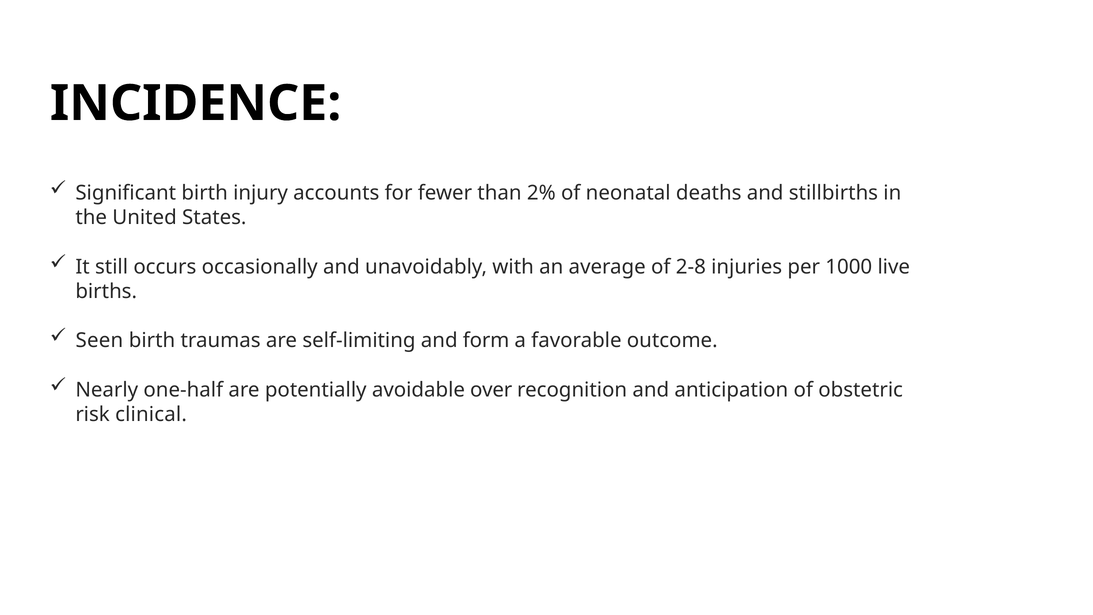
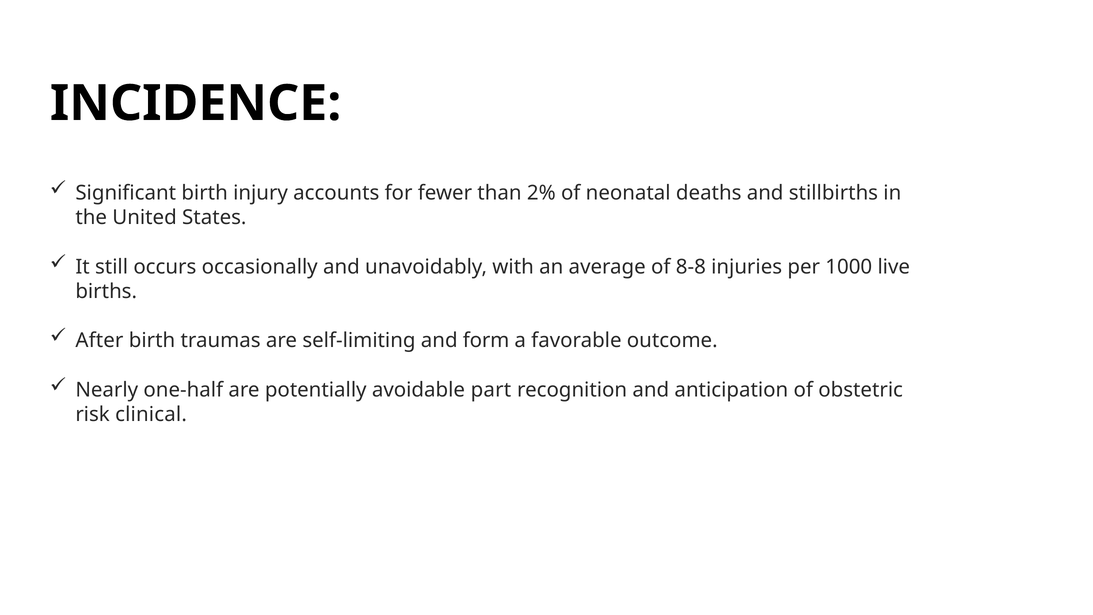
2-8: 2-8 -> 8-8 (691, 267)
Seen: Seen -> After (99, 340)
over: over -> part (491, 390)
